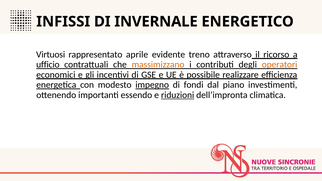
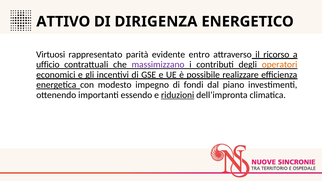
INFISSI: INFISSI -> ATTIVO (63, 22)
INVERNALE: INVERNALE -> DIRIGENZA (156, 22)
aprile: aprile -> parità (137, 54)
treno: treno -> entro (199, 54)
massimizzano colour: orange -> purple (158, 65)
impegno underline: present -> none (152, 85)
